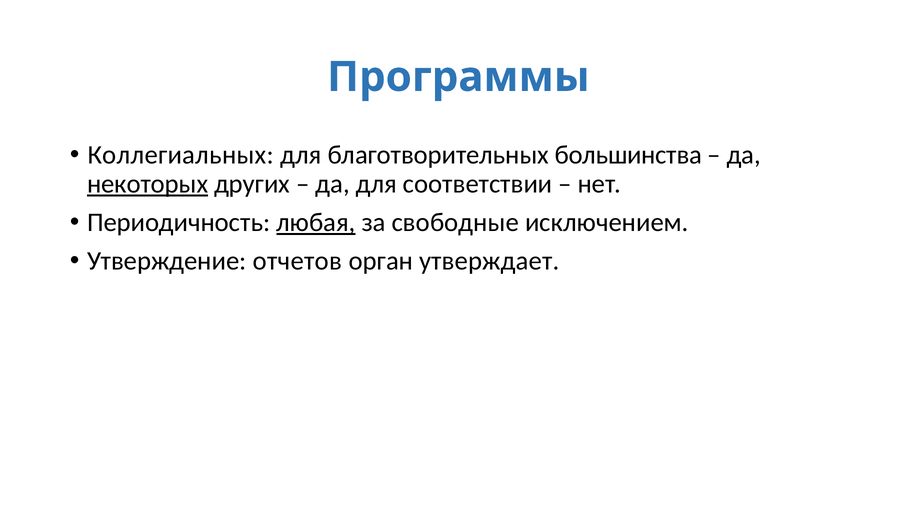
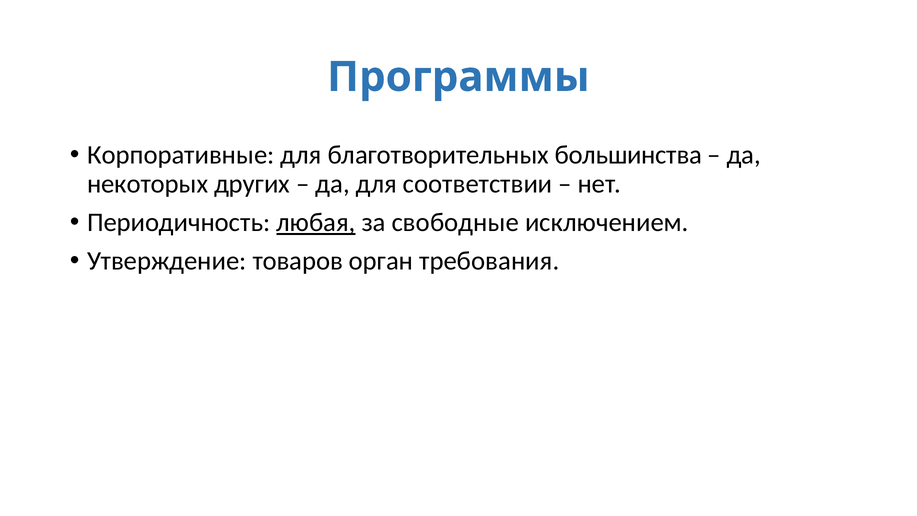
Коллегиальных: Коллегиальных -> Корпоративные (181, 155)
некоторых underline: present -> none (148, 184)
отчетов: отчетов -> товаров (298, 261)
утверждает: утверждает -> требования (489, 261)
